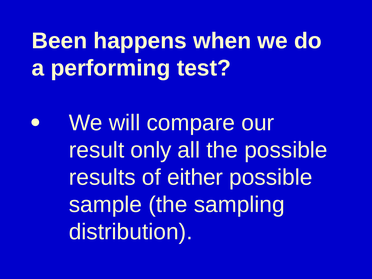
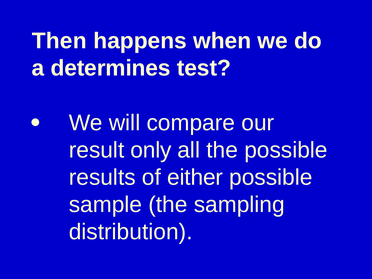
Been: Been -> Then (59, 41)
performing: performing -> determines (111, 68)
